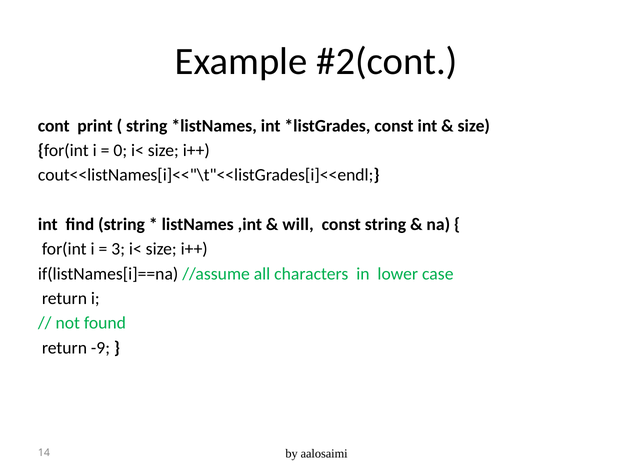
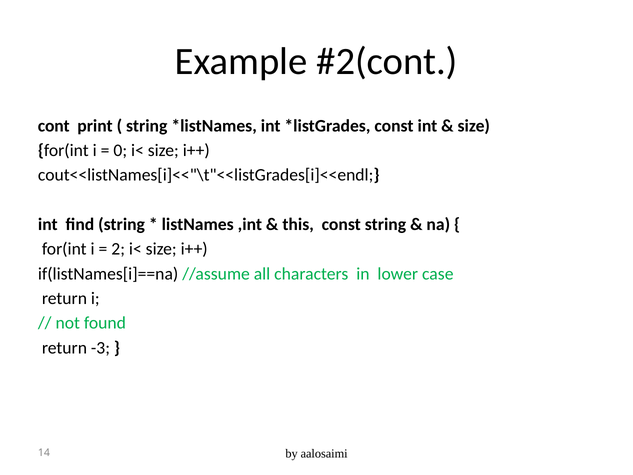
will: will -> this (298, 224)
3: 3 -> 2 (118, 249)
-9: -9 -> -3 (100, 348)
